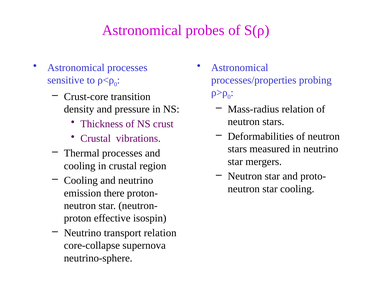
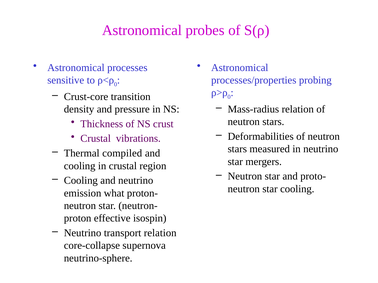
Thermal processes: processes -> compiled (122, 153)
there: there -> what (114, 193)
